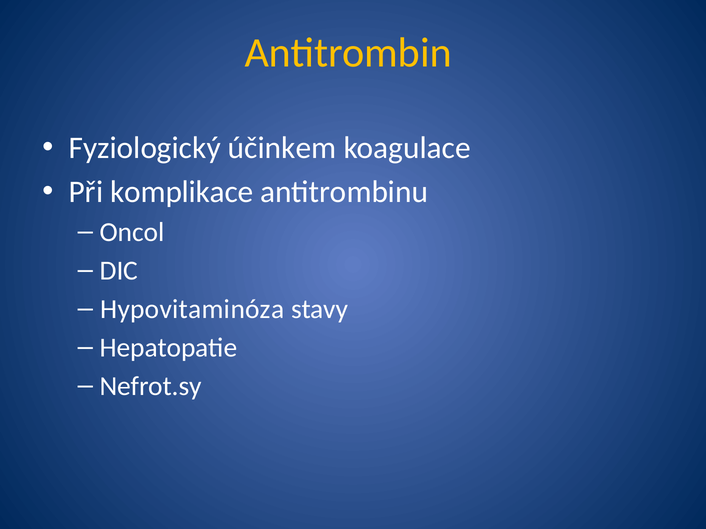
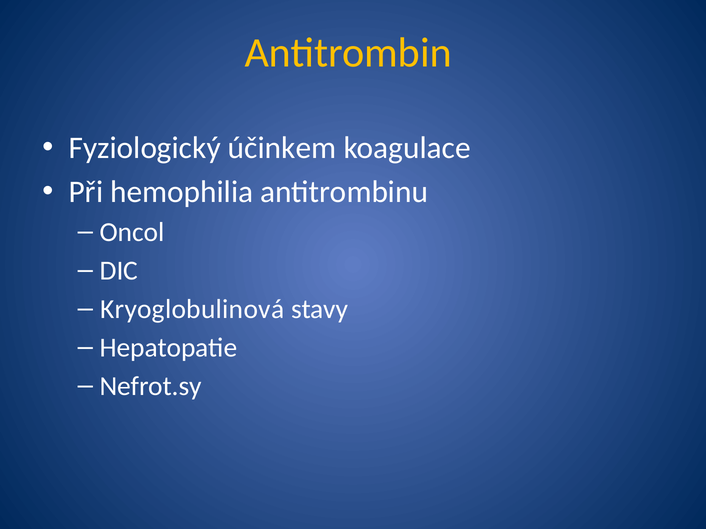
komplikace: komplikace -> hemophilia (182, 192)
Hypovitaminóza: Hypovitaminóza -> Kryoglobulinová (192, 310)
